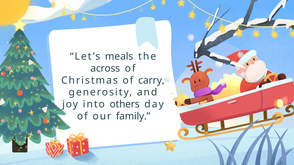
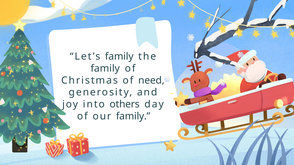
Let’s meals: meals -> family (119, 56)
across: across -> family (105, 68)
carry: carry -> need (151, 80)
